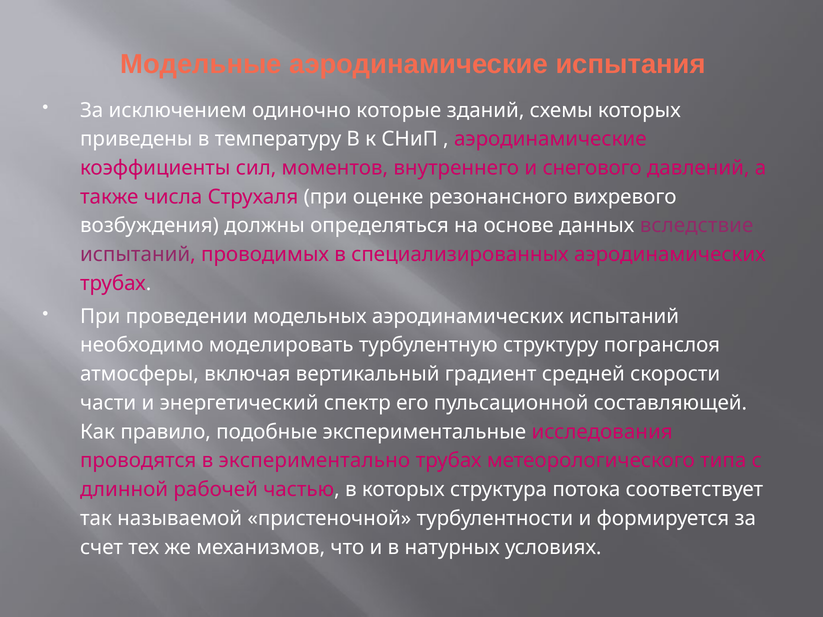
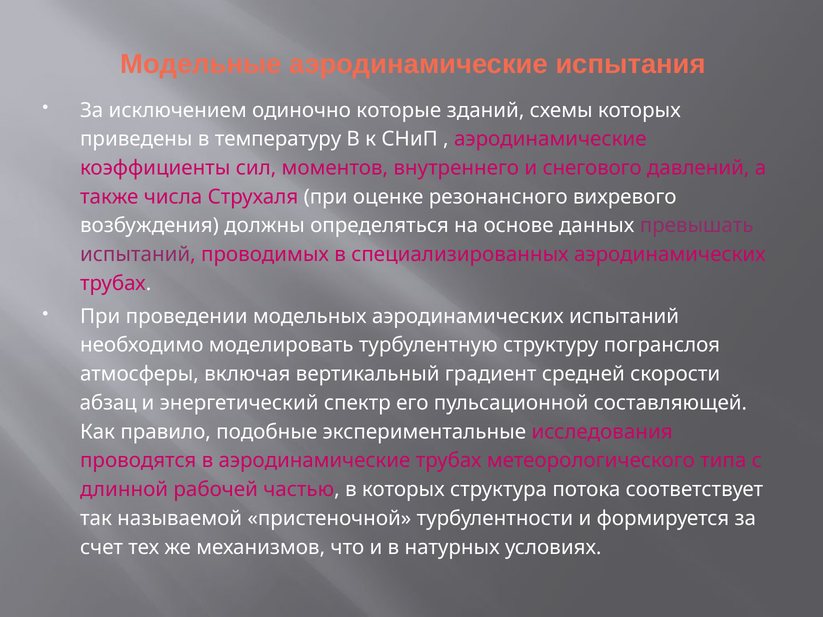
вследствие: вследствие -> превышать (697, 226)
части: части -> абзац (108, 403)
в экспериментально: экспериментально -> аэродинамические (314, 461)
